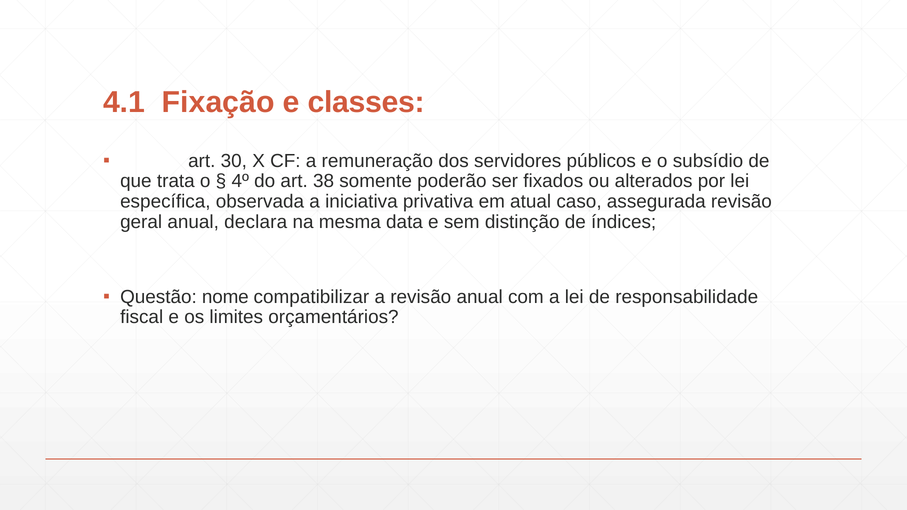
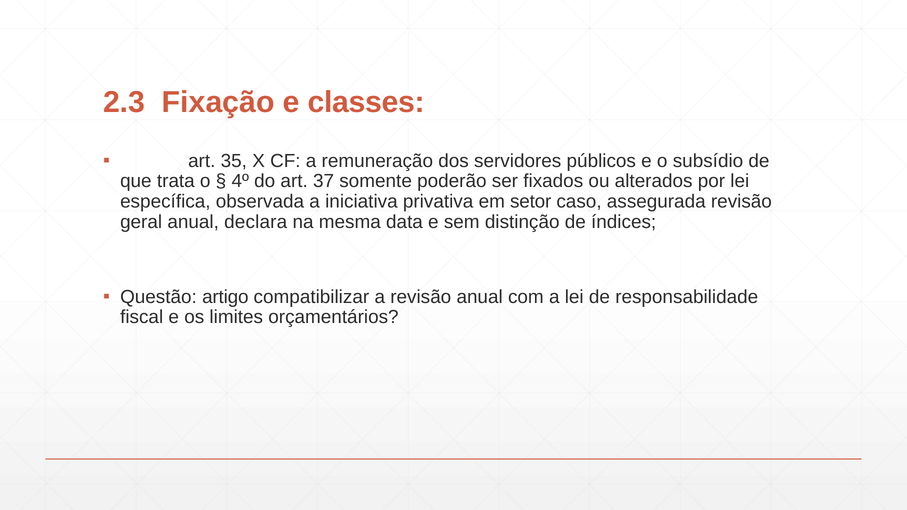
4.1: 4.1 -> 2.3 (124, 103)
30: 30 -> 35 (234, 161)
38: 38 -> 37 (324, 181)
atual: atual -> setor (531, 202)
nome: nome -> artigo (225, 297)
